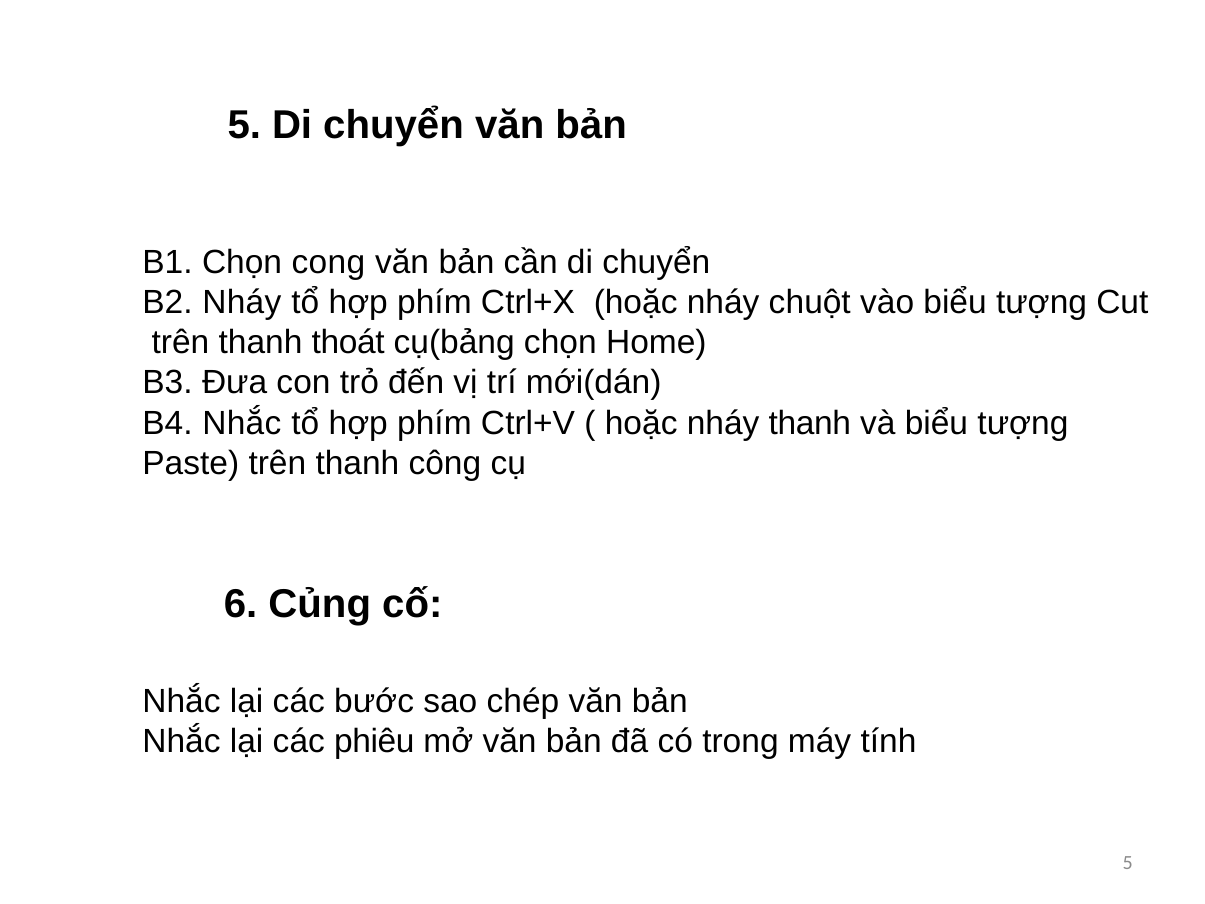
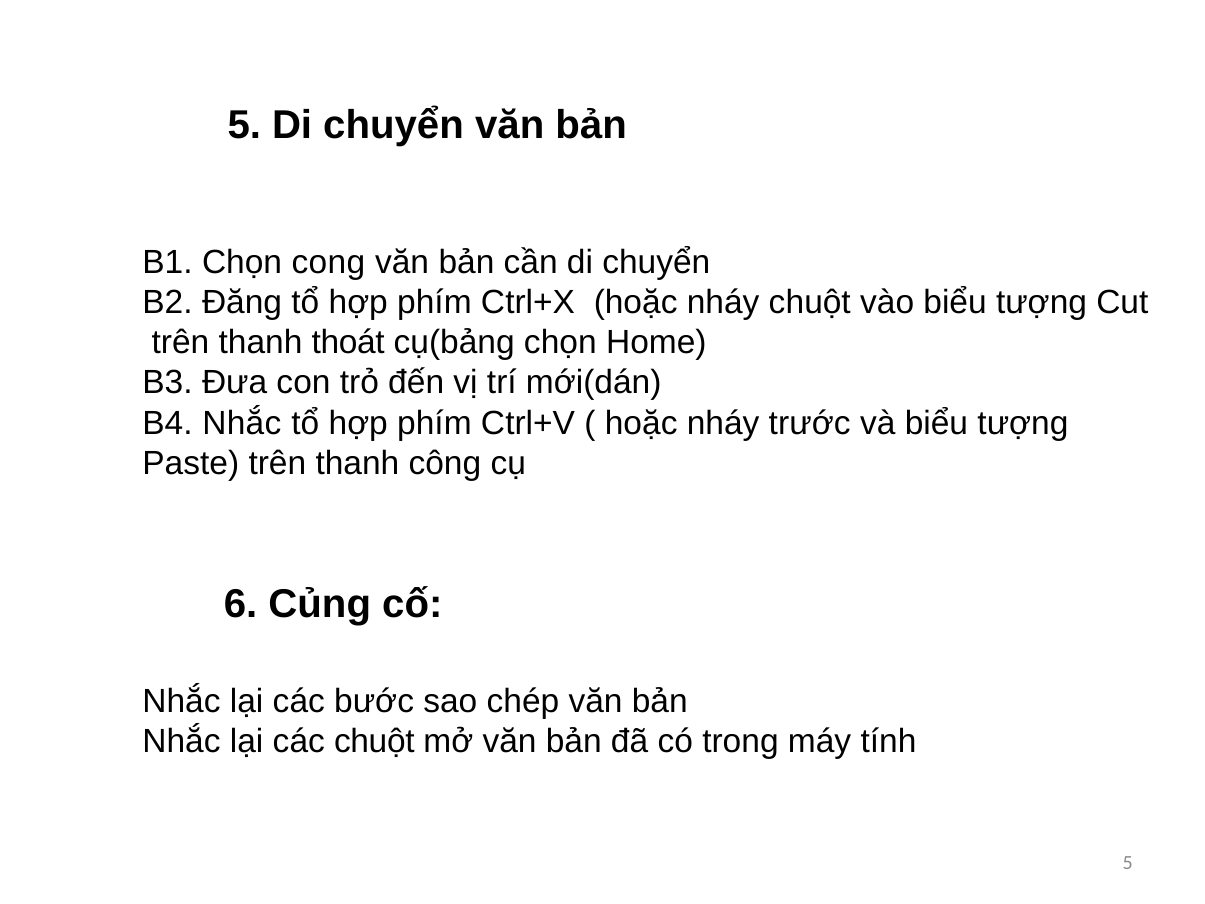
B2 Nháy: Nháy -> Đăng (242, 302)
nháy thanh: thanh -> trước (810, 423)
các phiêu: phiêu -> chuột (374, 741)
